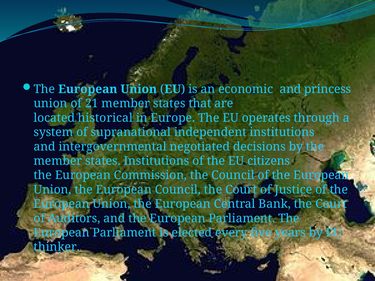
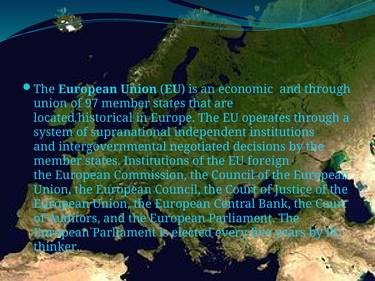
and princess: princess -> through (328, 89)
21: 21 -> 97 (92, 104)
citizens: citizens -> foreign (269, 161)
